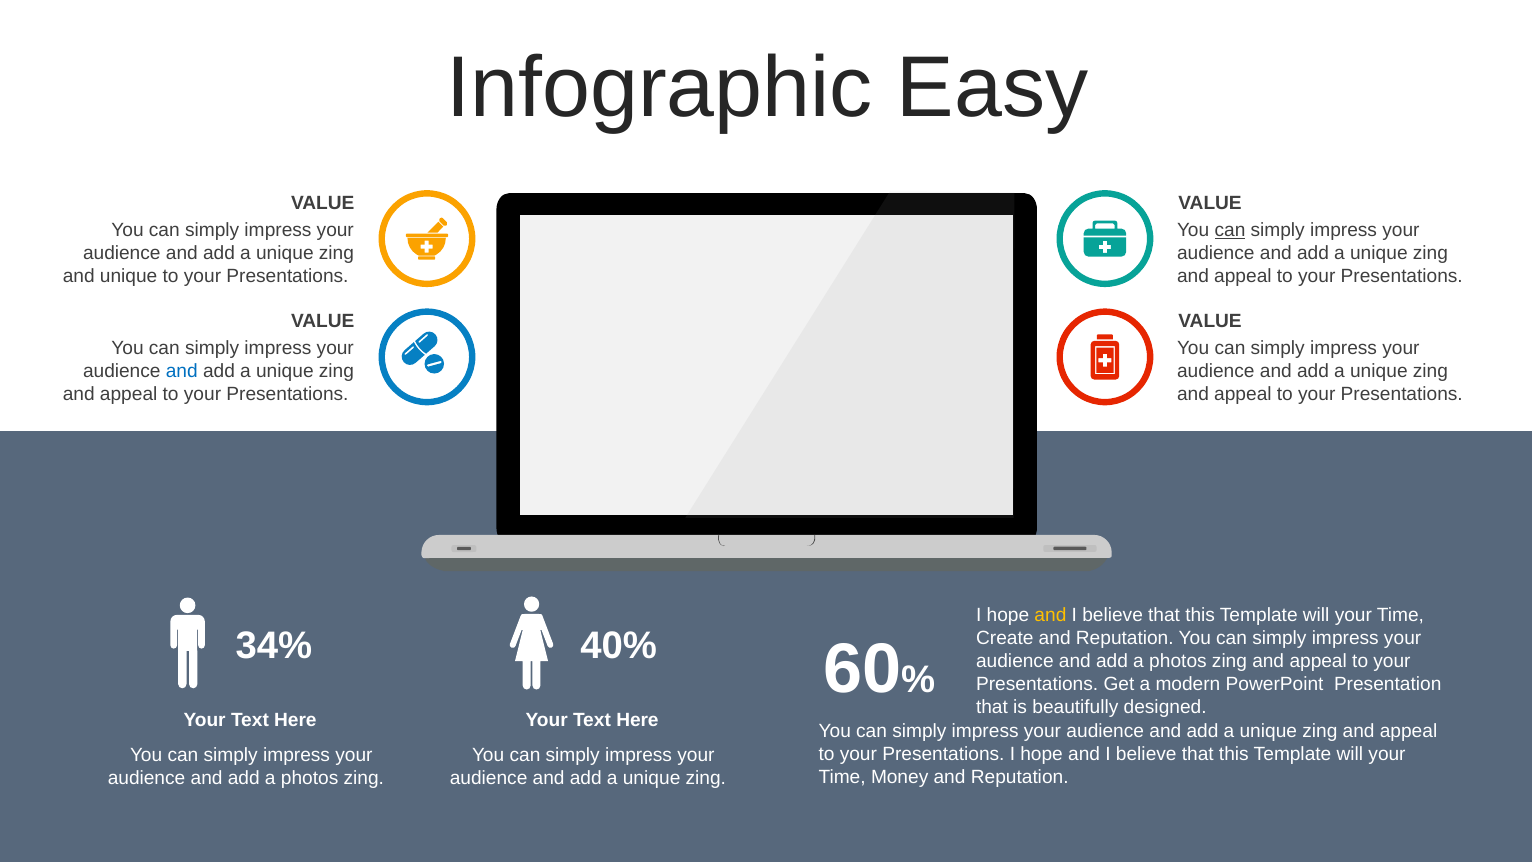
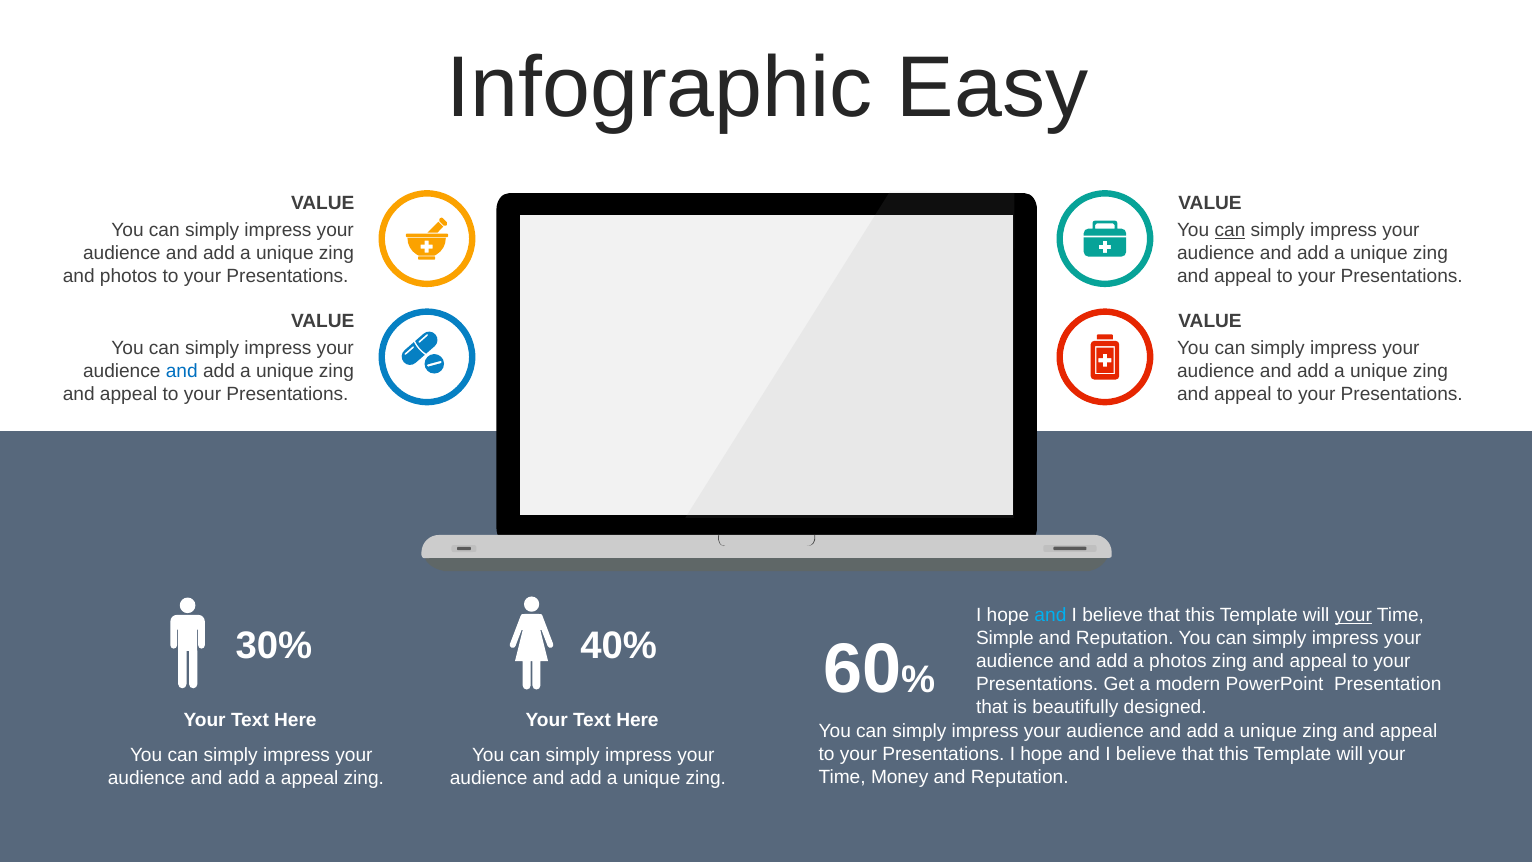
and unique: unique -> photos (129, 276)
and colour: yellow -> light blue (1050, 615)
your underline: none -> present (1353, 615)
34%: 34% -> 30% (274, 645)
Create: Create -> Simple (1005, 638)
photos: photos -> appeal (310, 778)
